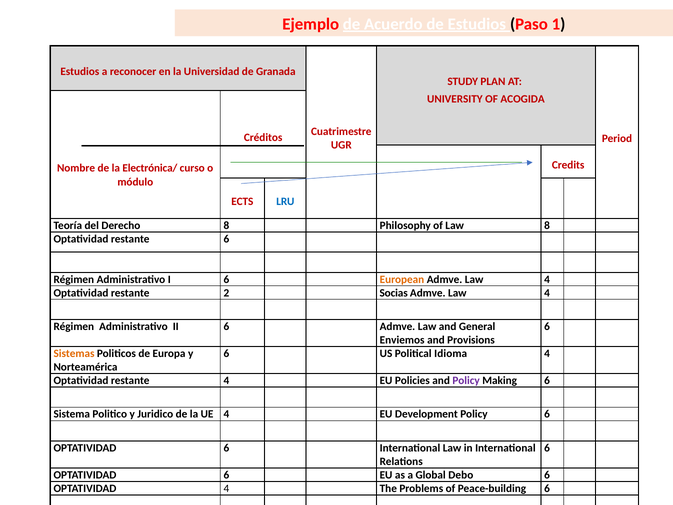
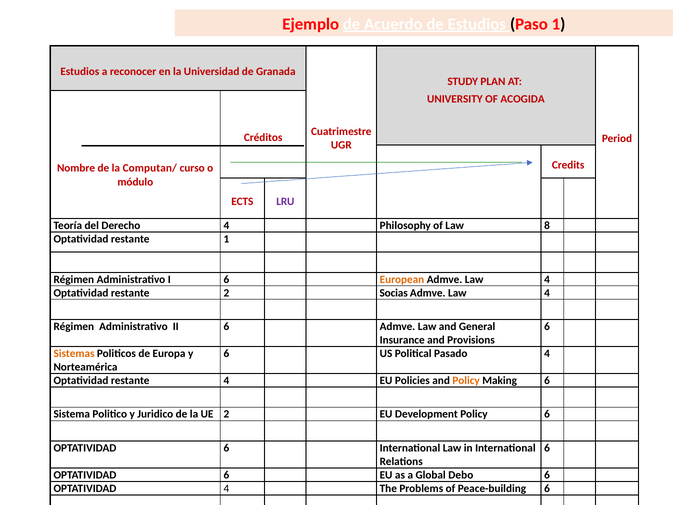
Electrónica/: Electrónica/ -> Computan/ (150, 168)
LRU colour: blue -> purple (285, 202)
Derecho 8: 8 -> 4 (226, 225)
restante 6: 6 -> 1 (226, 239)
Enviemos: Enviemos -> Insurance (402, 340)
Idioma: Idioma -> Pasado (451, 353)
Policy colour: purple -> orange (466, 380)
UE 4: 4 -> 2 (226, 414)
